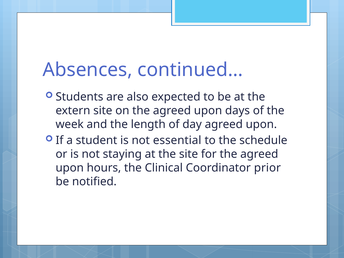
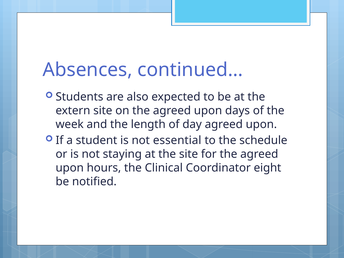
prior: prior -> eight (268, 168)
